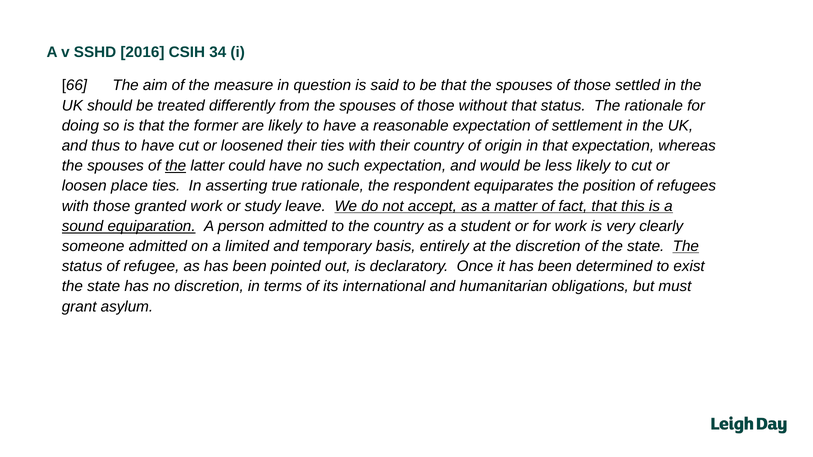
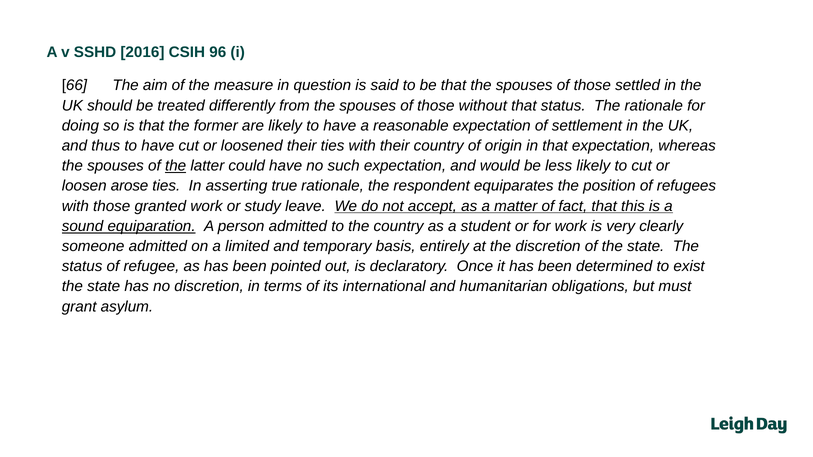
34: 34 -> 96 (218, 52)
place: place -> arose (130, 186)
The underline: present -> none (686, 246)
